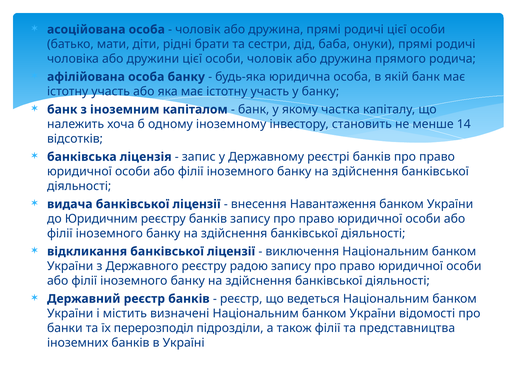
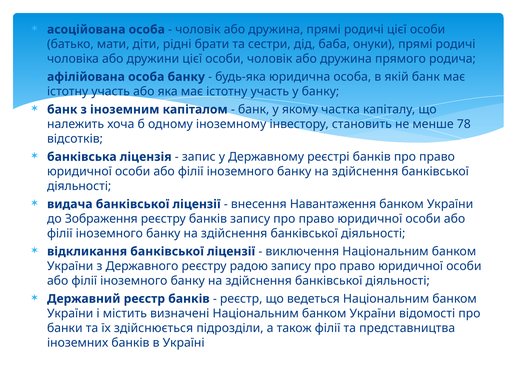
14: 14 -> 78 (464, 124)
Юридичним: Юридичним -> Зображення (101, 219)
перерозподіл: перерозподіл -> здійснюється (154, 328)
